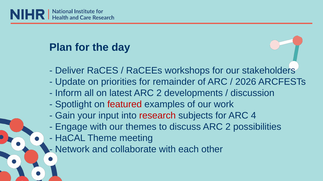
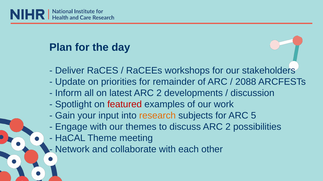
2026: 2026 -> 2088 (246, 82)
research colour: red -> orange (157, 116)
4: 4 -> 5 (254, 116)
